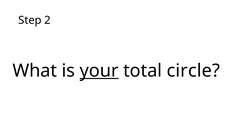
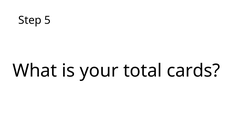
2: 2 -> 5 (47, 20)
your underline: present -> none (99, 70)
circle: circle -> cards (193, 70)
